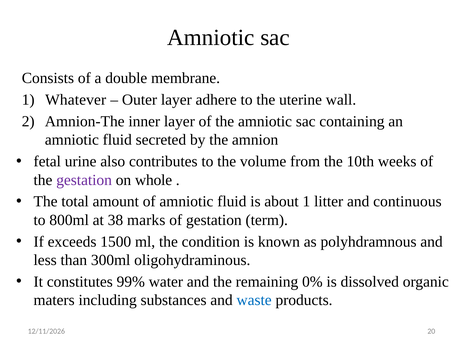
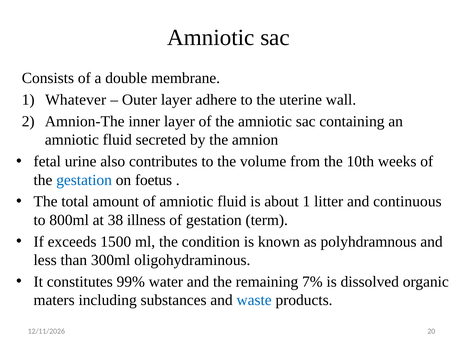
gestation colour: purple -> blue (84, 180)
whole: whole -> foetus (154, 180)
marks: marks -> illness (146, 220)
0%: 0% -> 7% (312, 282)
